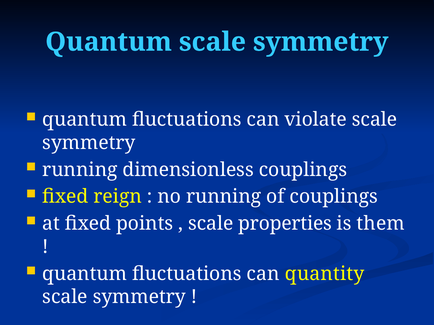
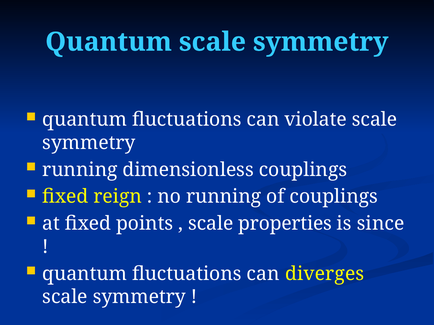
them: them -> since (381, 224)
quantity: quantity -> diverges (325, 274)
